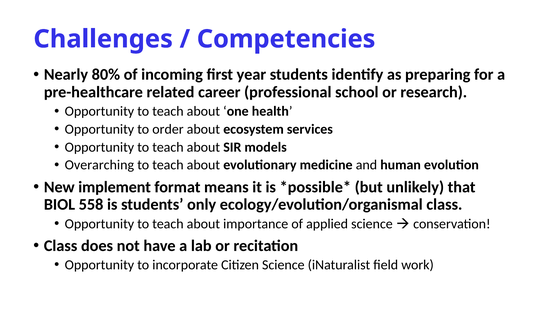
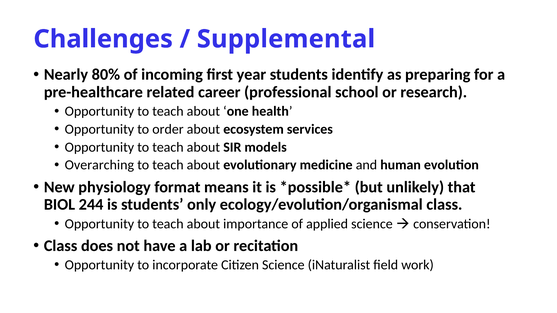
Competencies: Competencies -> Supplemental (286, 39)
implement: implement -> physiology (115, 187)
558: 558 -> 244 (91, 205)
